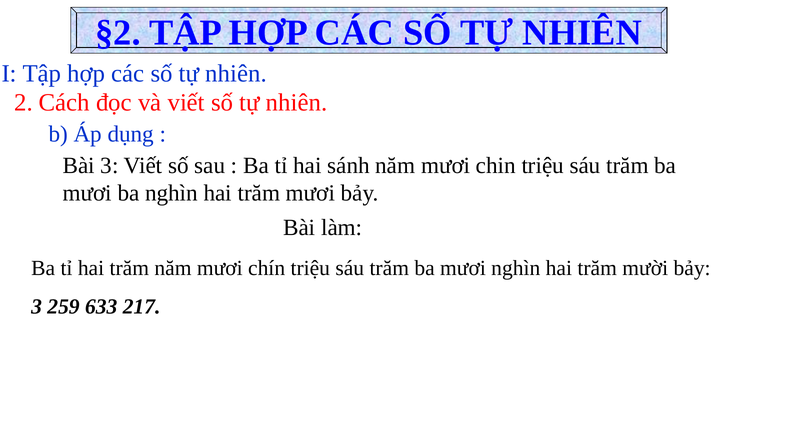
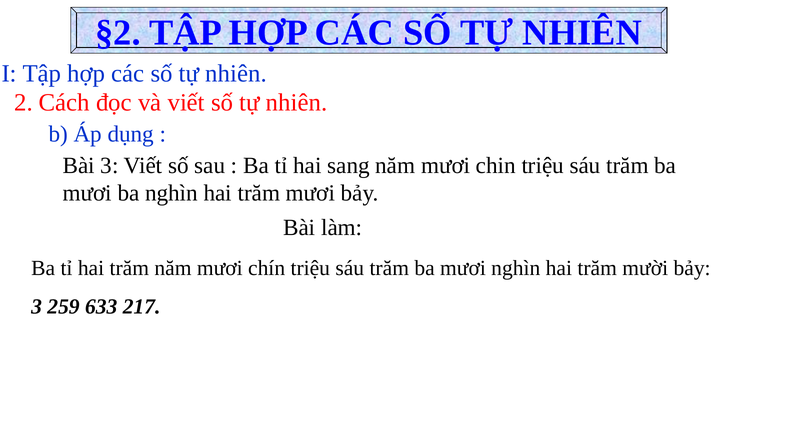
sánh: sánh -> sang (348, 165)
